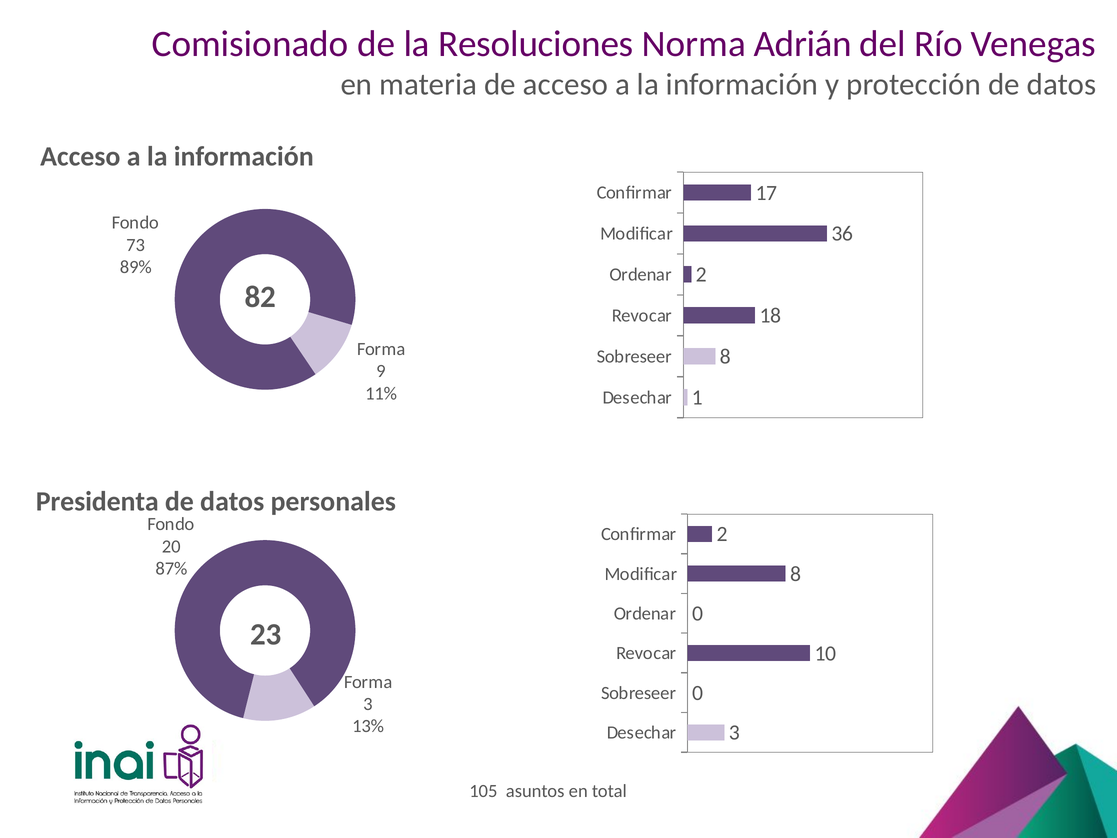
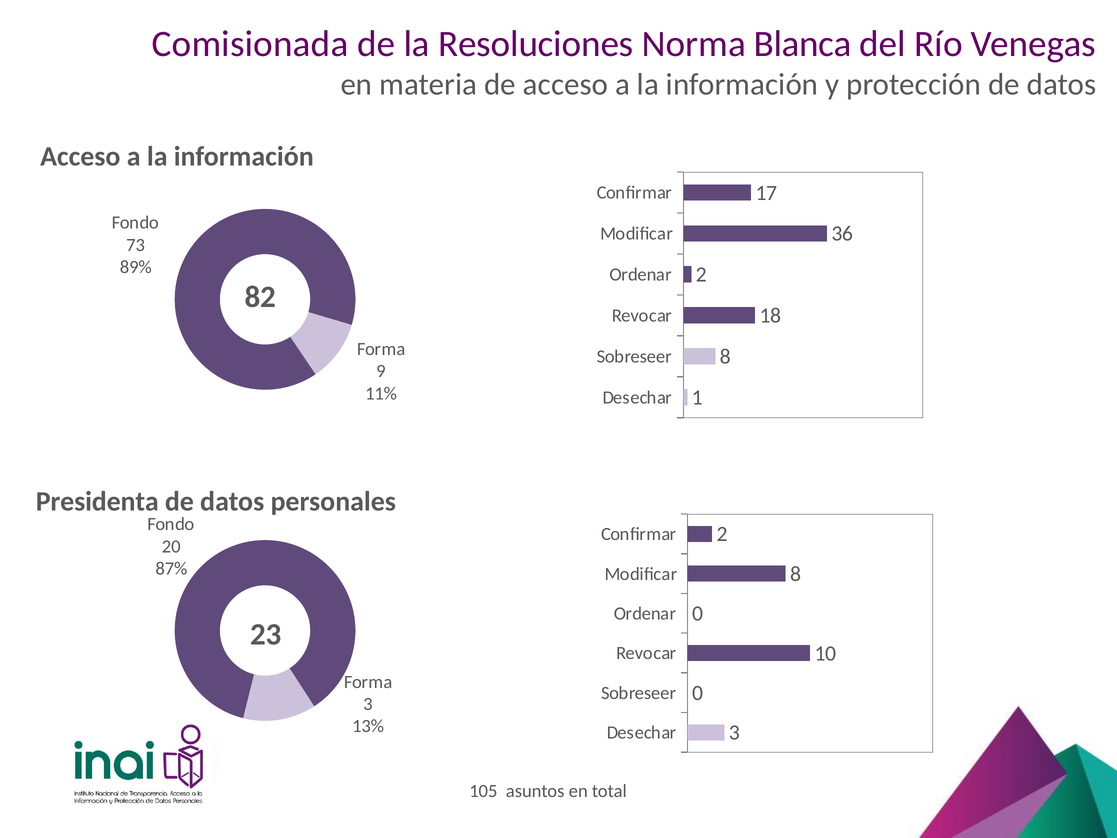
Comisionado: Comisionado -> Comisionada (250, 44)
Adrián: Adrián -> Blanca (803, 44)
